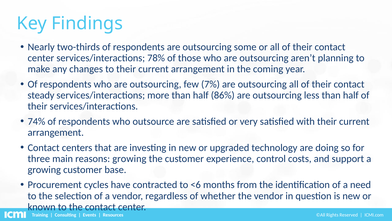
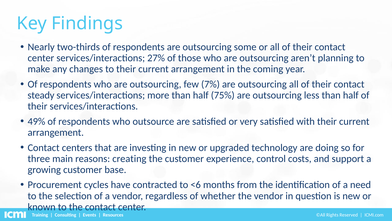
78%: 78% -> 27% (156, 58)
86%: 86% -> 75% (223, 95)
74%: 74% -> 49% (36, 121)
reasons growing: growing -> creating (129, 158)
